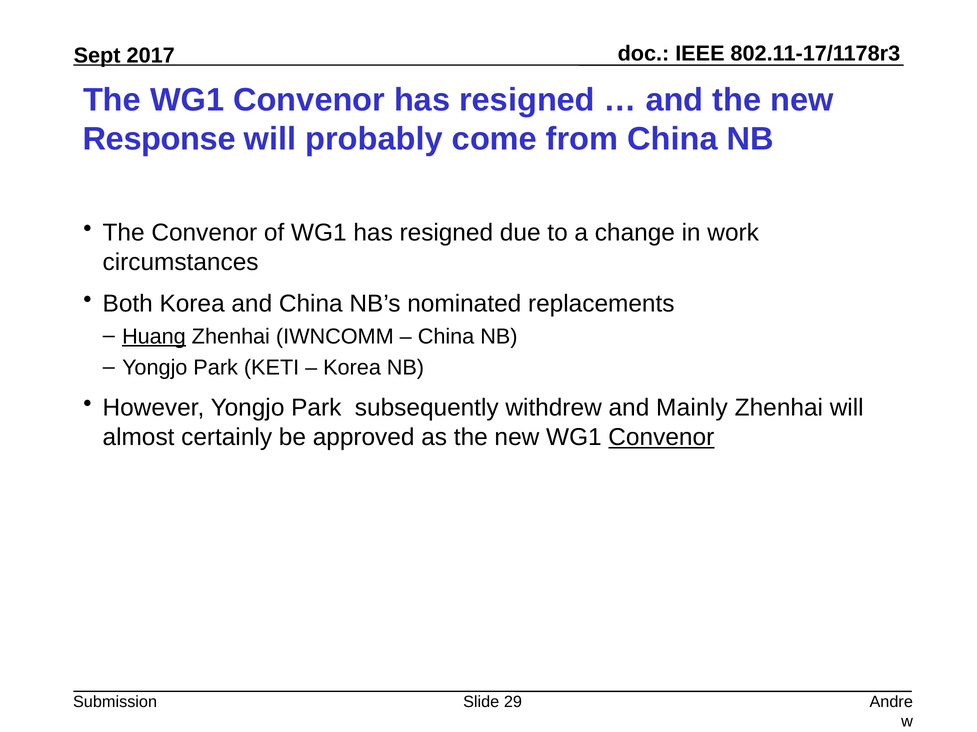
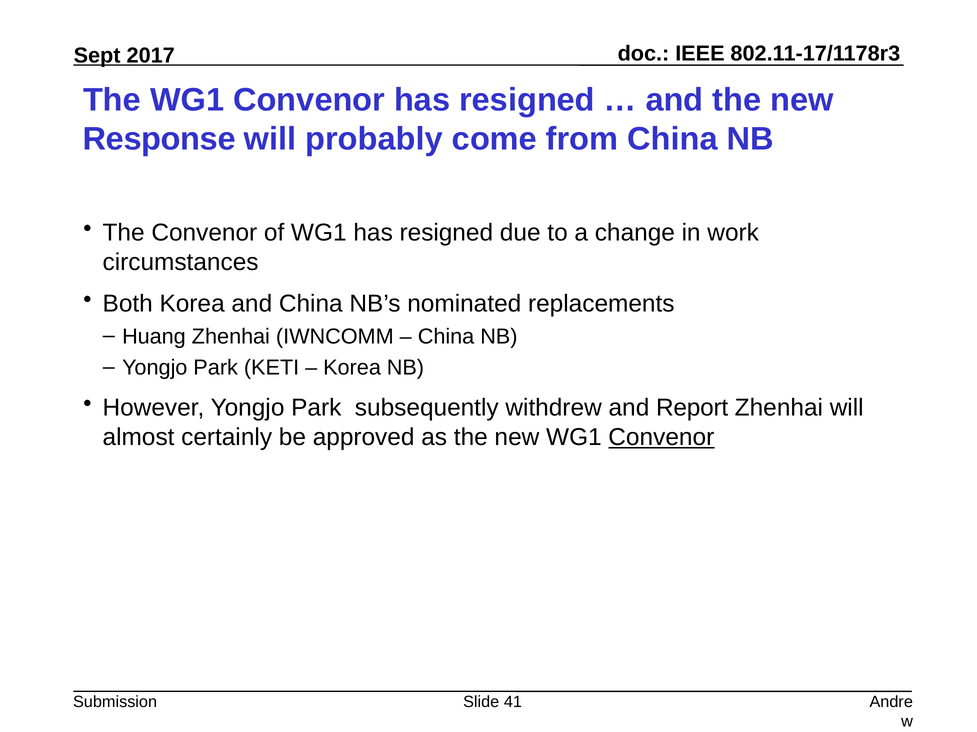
Huang underline: present -> none (154, 337)
Mainly: Mainly -> Report (692, 408)
29: 29 -> 41 (513, 703)
